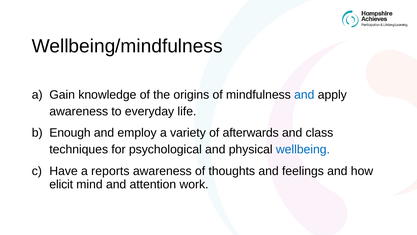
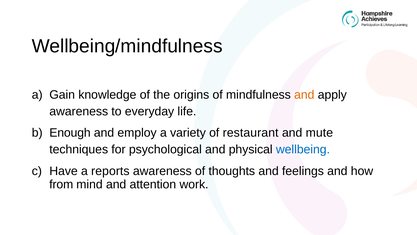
and colour: blue -> orange (304, 95)
afterwards: afterwards -> restaurant (251, 132)
class: class -> mute (319, 132)
elicit: elicit -> from (61, 184)
